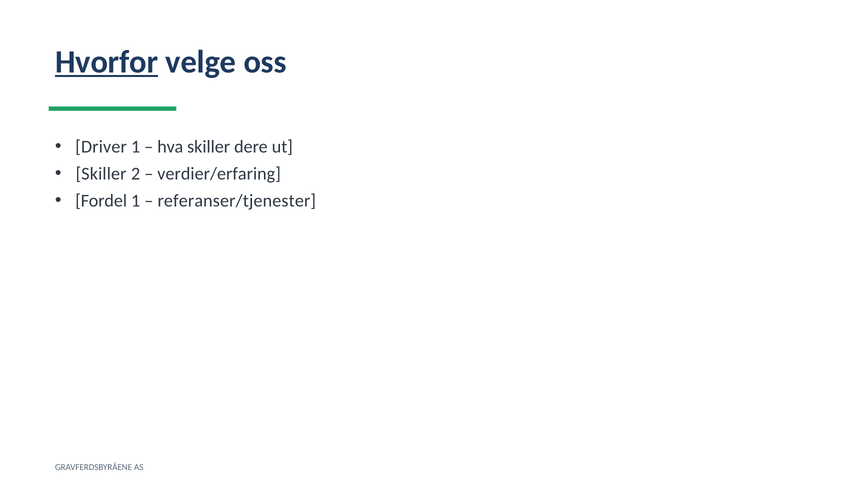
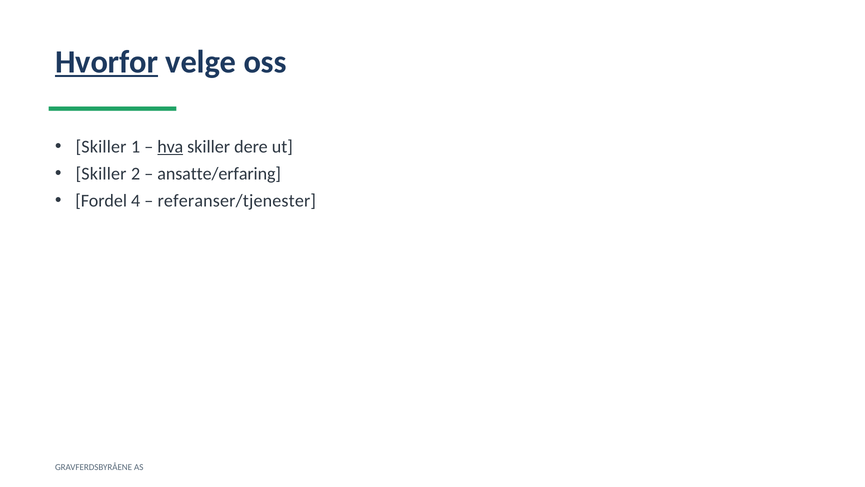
Driver: Driver -> Skiller (101, 147)
hva underline: none -> present (170, 147)
verdier/erfaring: verdier/erfaring -> ansatte/erfaring (219, 174)
Fordel 1: 1 -> 4 (136, 201)
